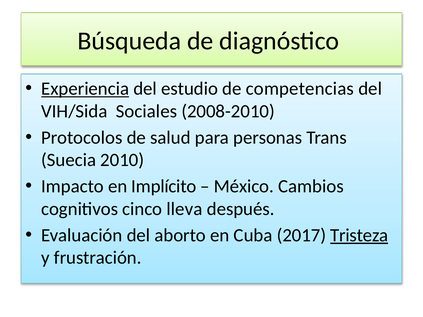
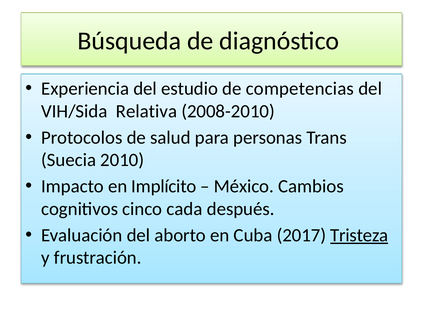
Experiencia underline: present -> none (85, 89)
Sociales: Sociales -> Relativa (147, 111)
lleva: lleva -> cada (184, 209)
